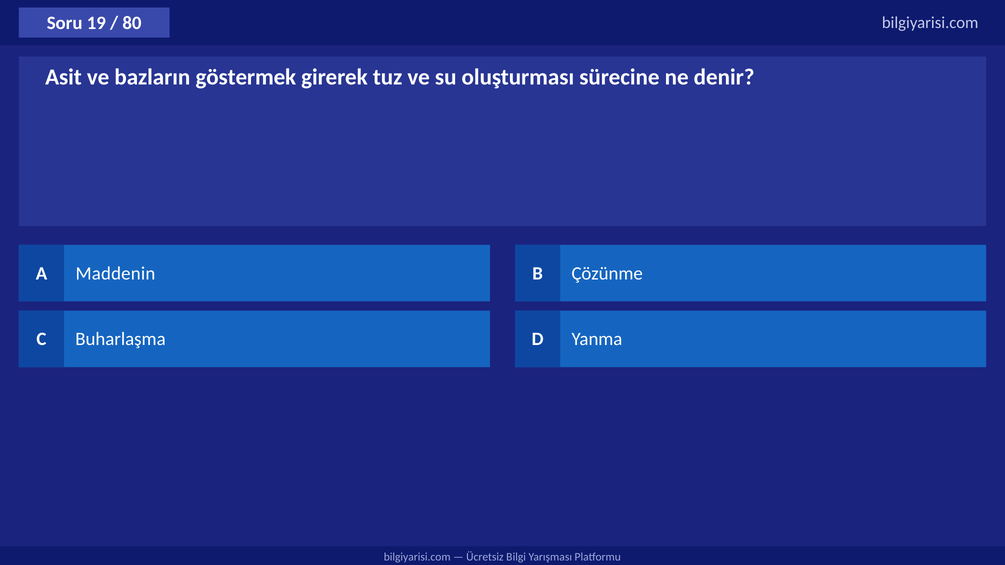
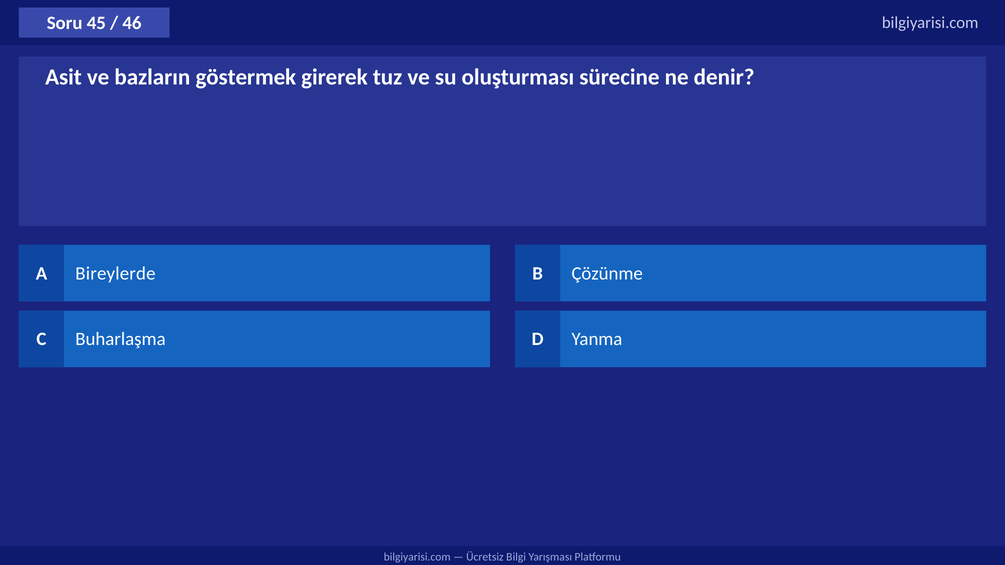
19: 19 -> 45 (96, 23)
80: 80 -> 46 (132, 23)
Maddenin: Maddenin -> Bireylerde (115, 273)
